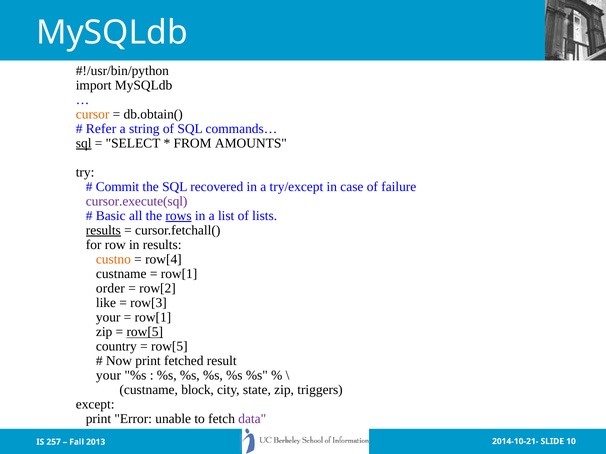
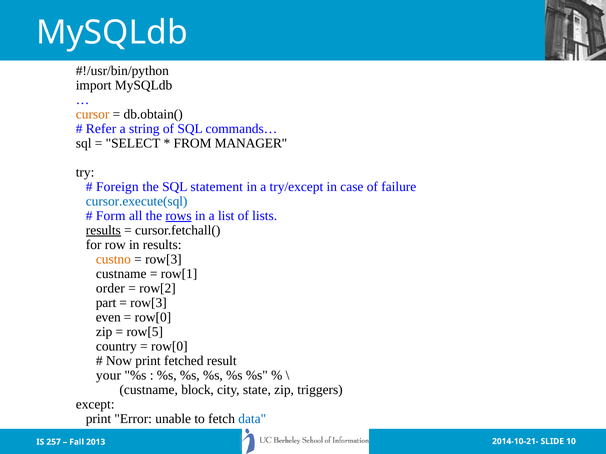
sql underline: present -> none (84, 143)
AMOUNTS: AMOUNTS -> MANAGER (251, 143)
Commit: Commit -> Foreign (117, 187)
recovered: recovered -> statement (217, 187)
cursor.execute(sql colour: purple -> blue (137, 202)
Basic: Basic -> Form (111, 216)
row[4: row[4 -> row[3 (163, 260)
like: like -> part (106, 303)
your: your -> even (108, 318)
row[1: row[1 -> row[0 (153, 318)
row[5 underline: present -> none (145, 332)
row[5: row[5 -> row[0 (169, 347)
data colour: purple -> blue (252, 419)
